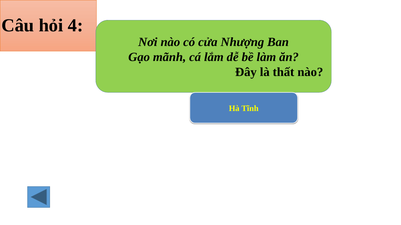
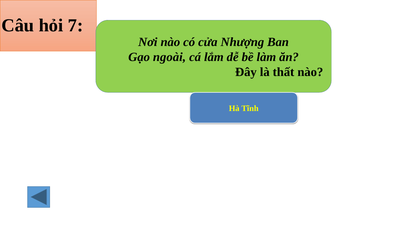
4: 4 -> 7 (75, 25)
mãnh: mãnh -> ngoài (169, 57)
